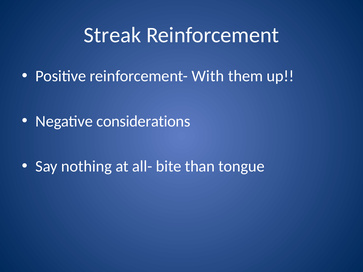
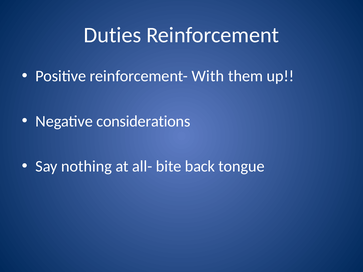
Streak: Streak -> Duties (112, 35)
than: than -> back (200, 167)
